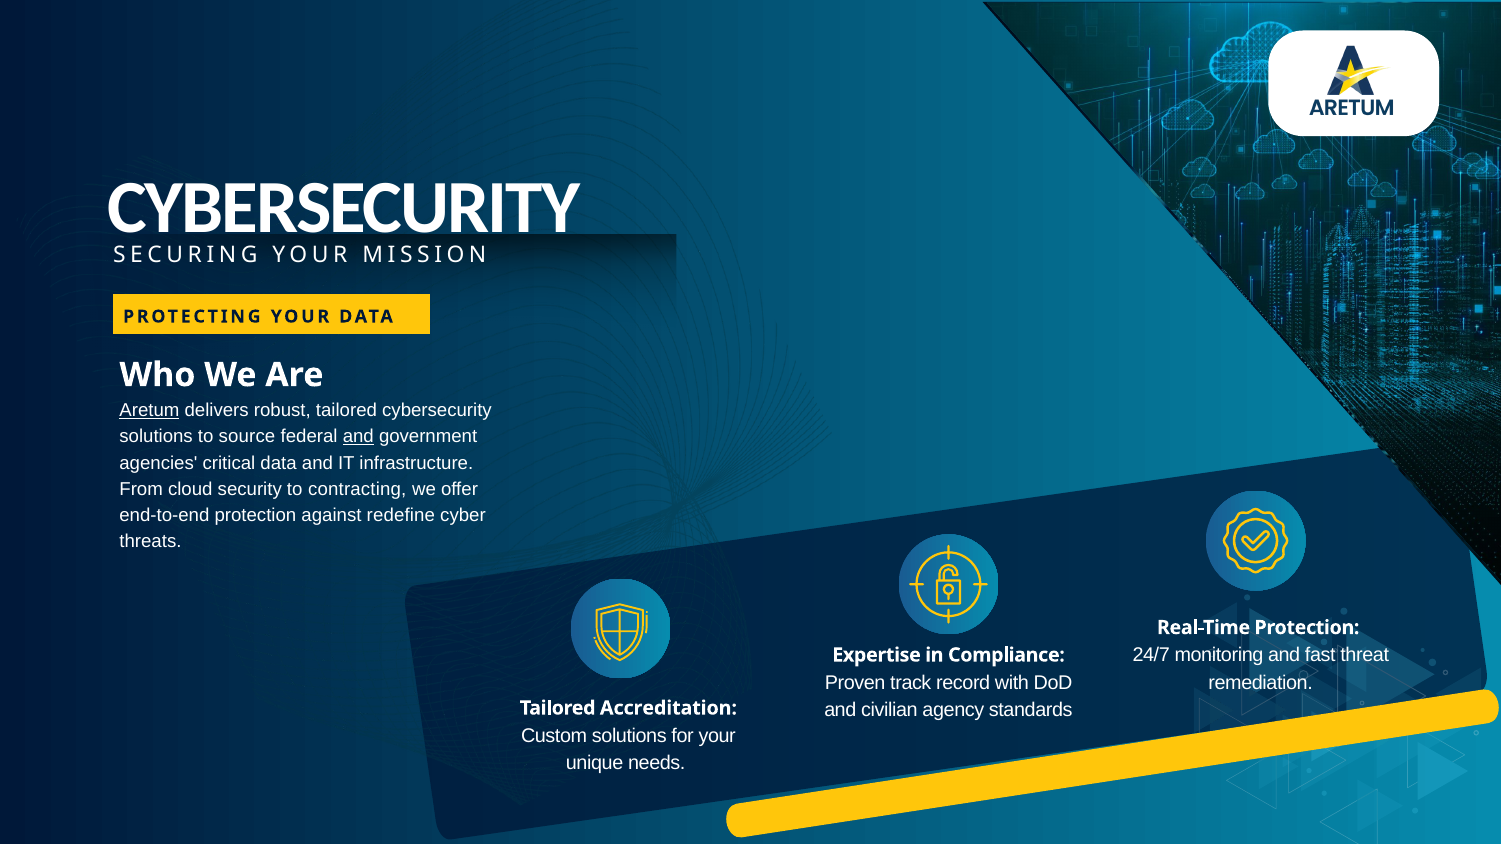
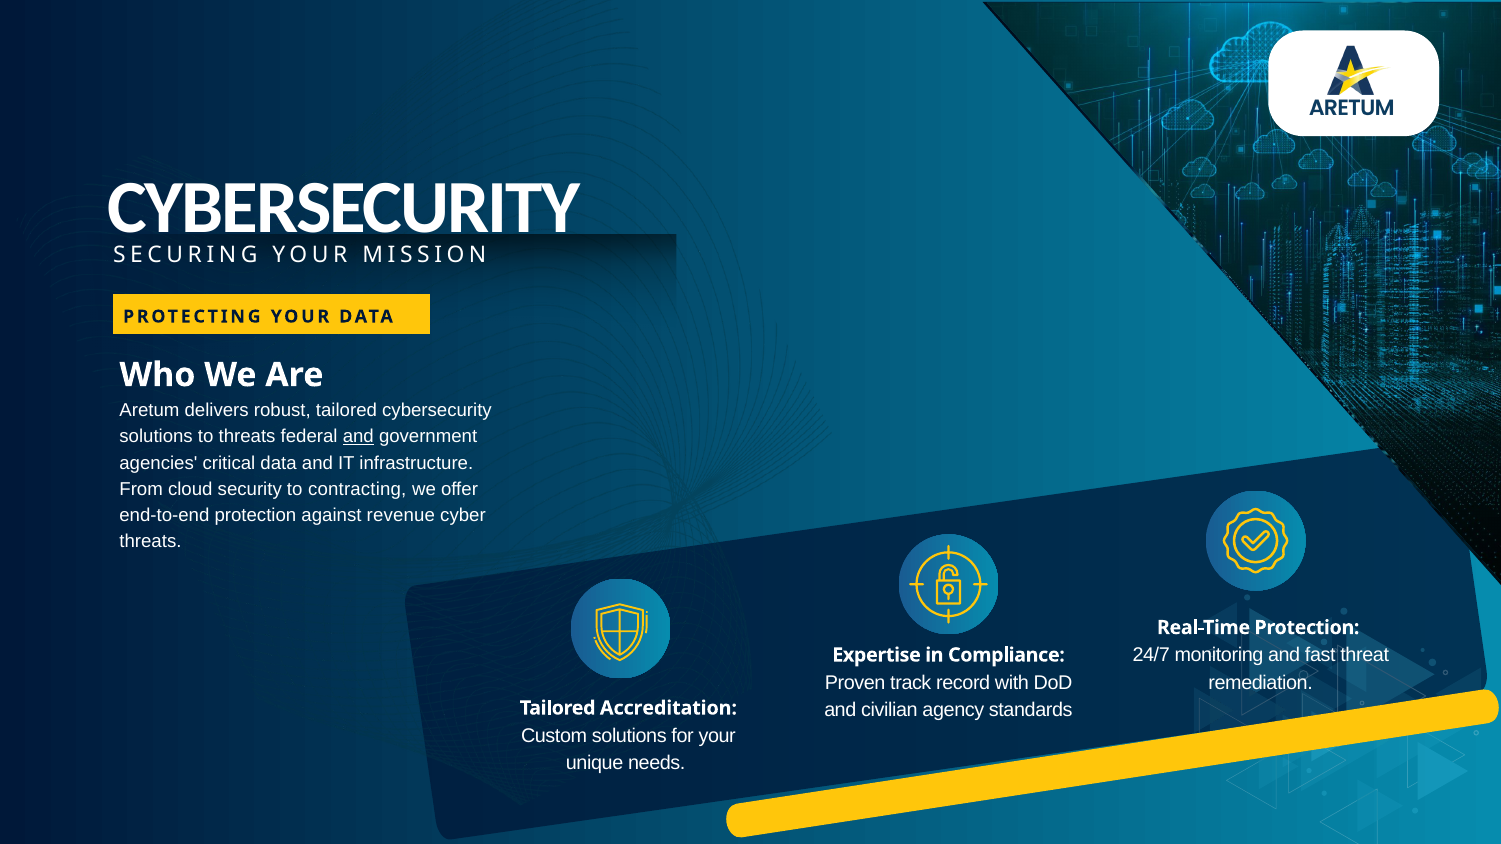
Aretum underline: present -> none (149, 411)
to source: source -> threats (247, 437)
redefine: redefine -> revenue (401, 515)
